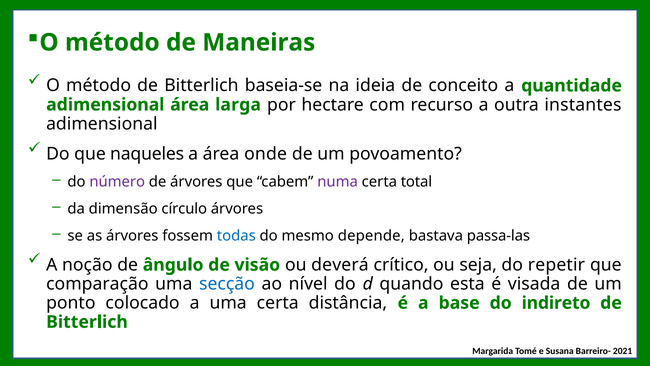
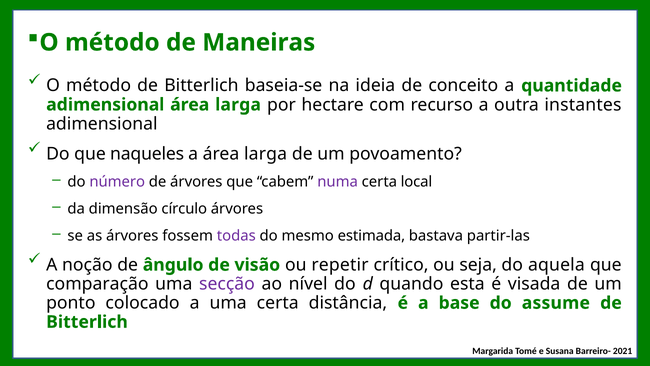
a área onde: onde -> larga (266, 154)
total: total -> local (416, 182)
todas colour: blue -> purple (236, 236)
depende: depende -> estimada (371, 236)
passa-las: passa-las -> partir-las (498, 236)
deverá: deverá -> repetir (340, 265)
repetir: repetir -> aquela (556, 265)
secção colour: blue -> purple (227, 284)
indireto: indireto -> assume (556, 303)
